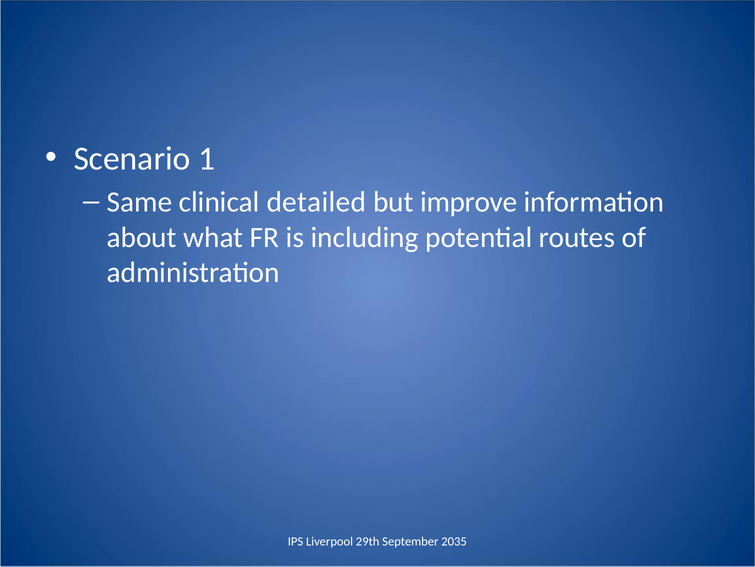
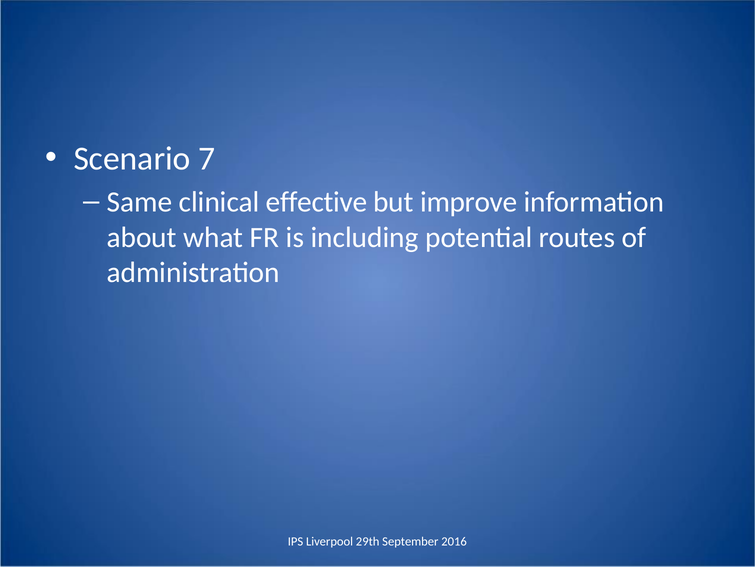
1: 1 -> 7 (207, 158)
detailed: detailed -> effective (317, 202)
2035: 2035 -> 2016 (454, 541)
